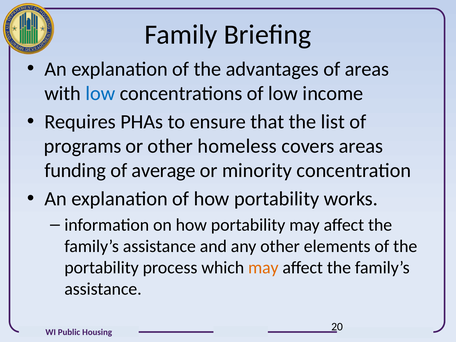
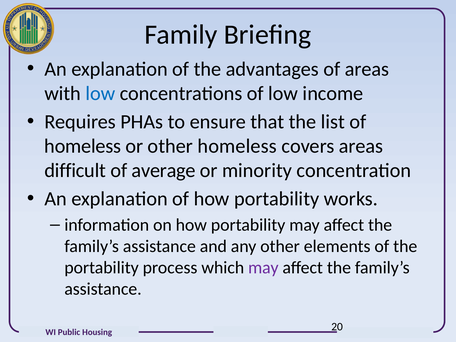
programs: programs -> homeless (83, 146)
funding: funding -> difficult (75, 170)
may colour: orange -> purple (263, 268)
